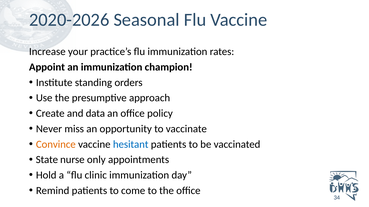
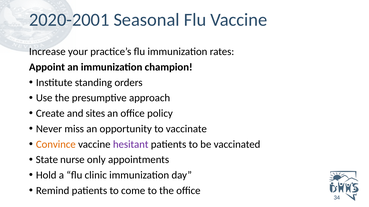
2020-2026: 2020-2026 -> 2020-2001 (69, 20)
data: data -> sites (95, 114)
hesitant colour: blue -> purple (131, 145)
